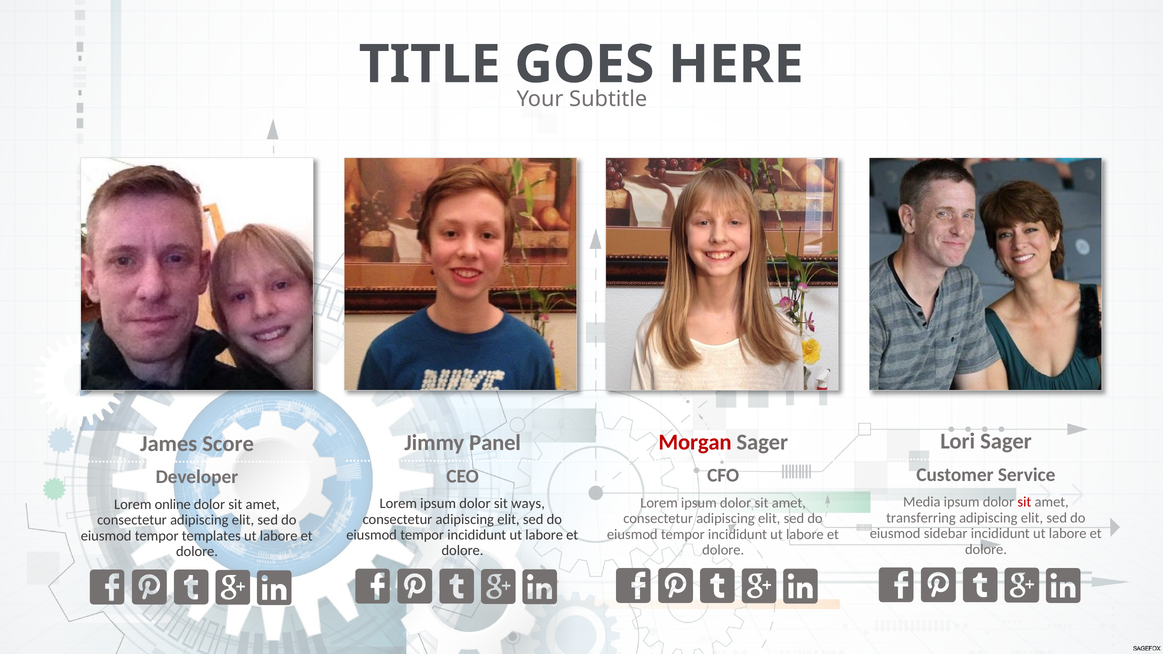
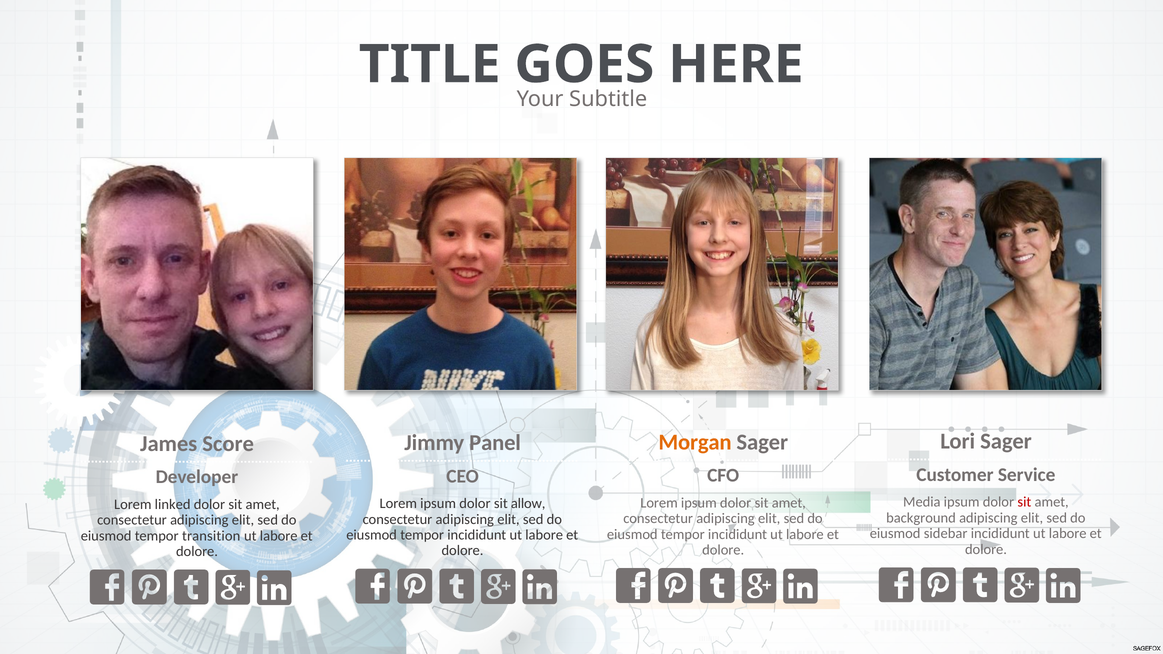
Morgan colour: red -> orange (695, 442)
ways: ways -> allow (528, 504)
online: online -> linked (173, 505)
transferring: transferring -> background (921, 518)
templates: templates -> transition (211, 536)
